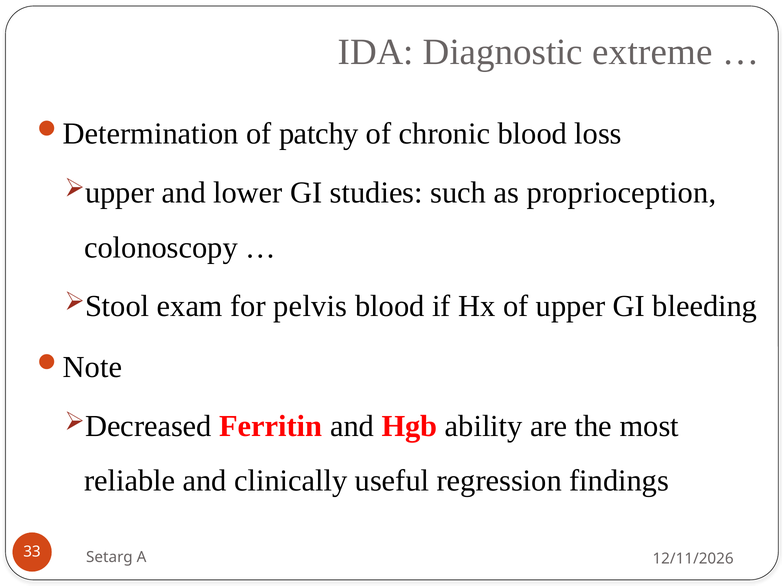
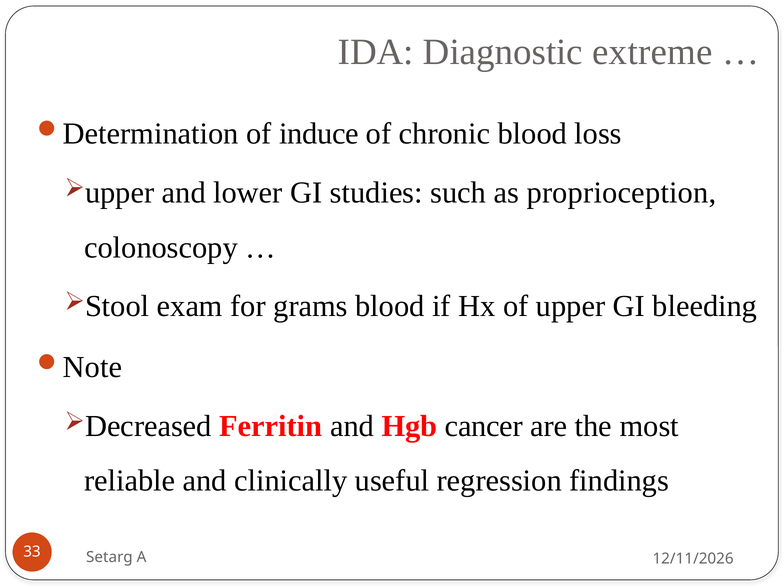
patchy: patchy -> induce (319, 134)
pelvis: pelvis -> grams (311, 306)
ability: ability -> cancer (484, 426)
